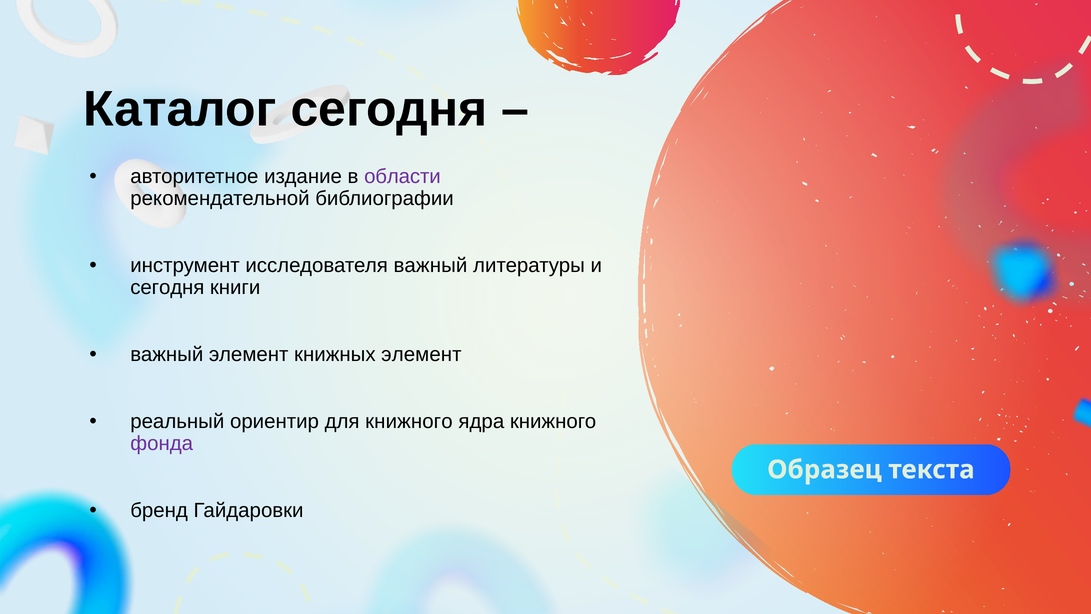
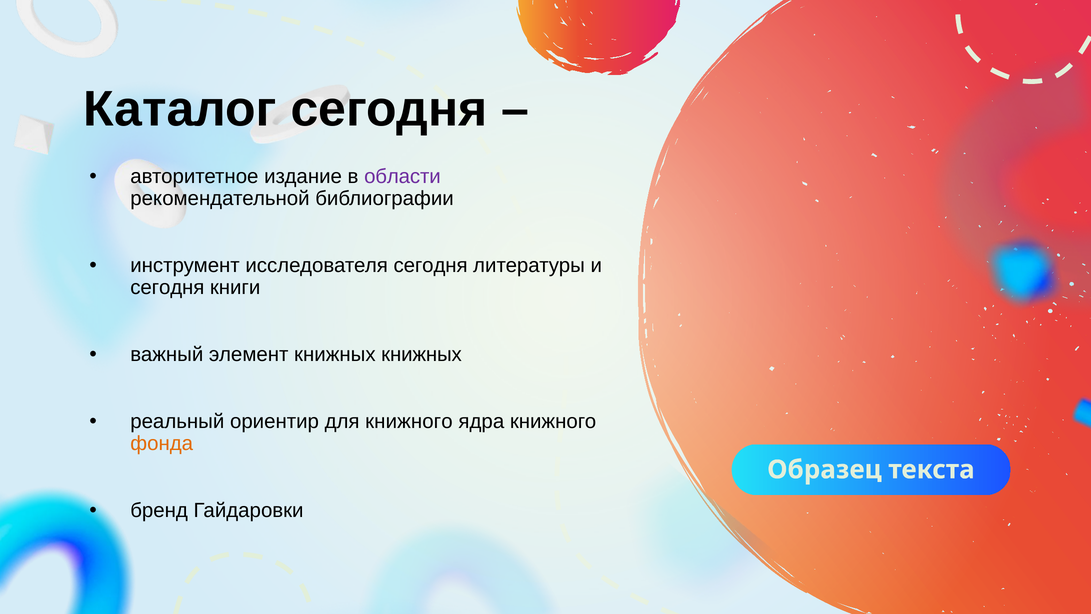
исследователя важный: важный -> сегодня (431, 265)
книжных элемент: элемент -> книжных (422, 354)
фонда colour: purple -> orange (162, 443)
